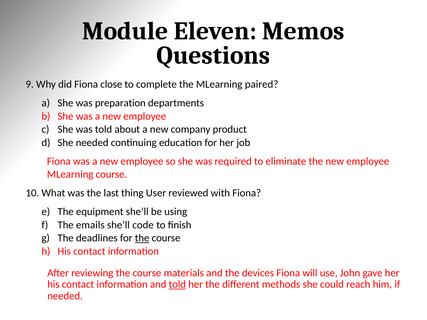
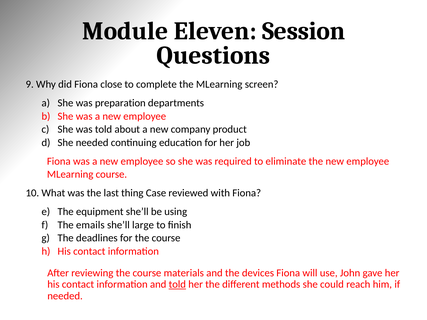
Memos: Memos -> Session (304, 31)
paired: paired -> screen (262, 84)
User: User -> Case (156, 193)
code: code -> large (143, 225)
the underline: present -> none (142, 238)
